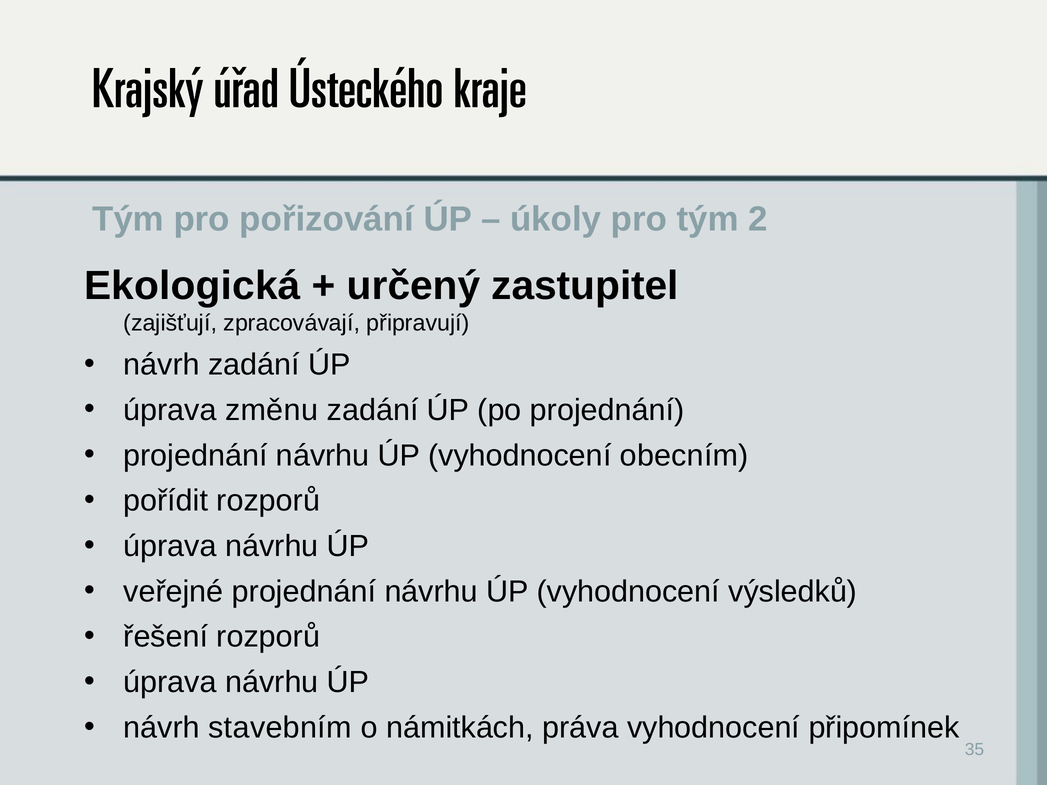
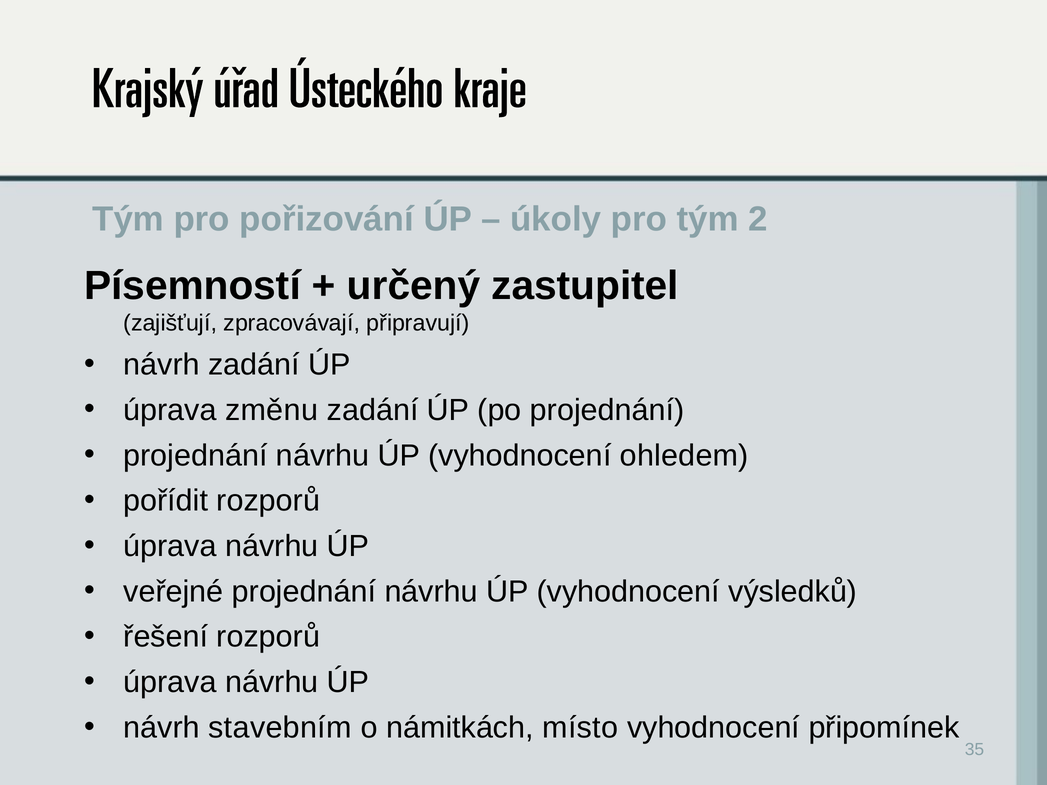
Ekologická: Ekologická -> Písemností (192, 286)
obecním: obecním -> ohledem (684, 456)
práva: práva -> místo (580, 728)
